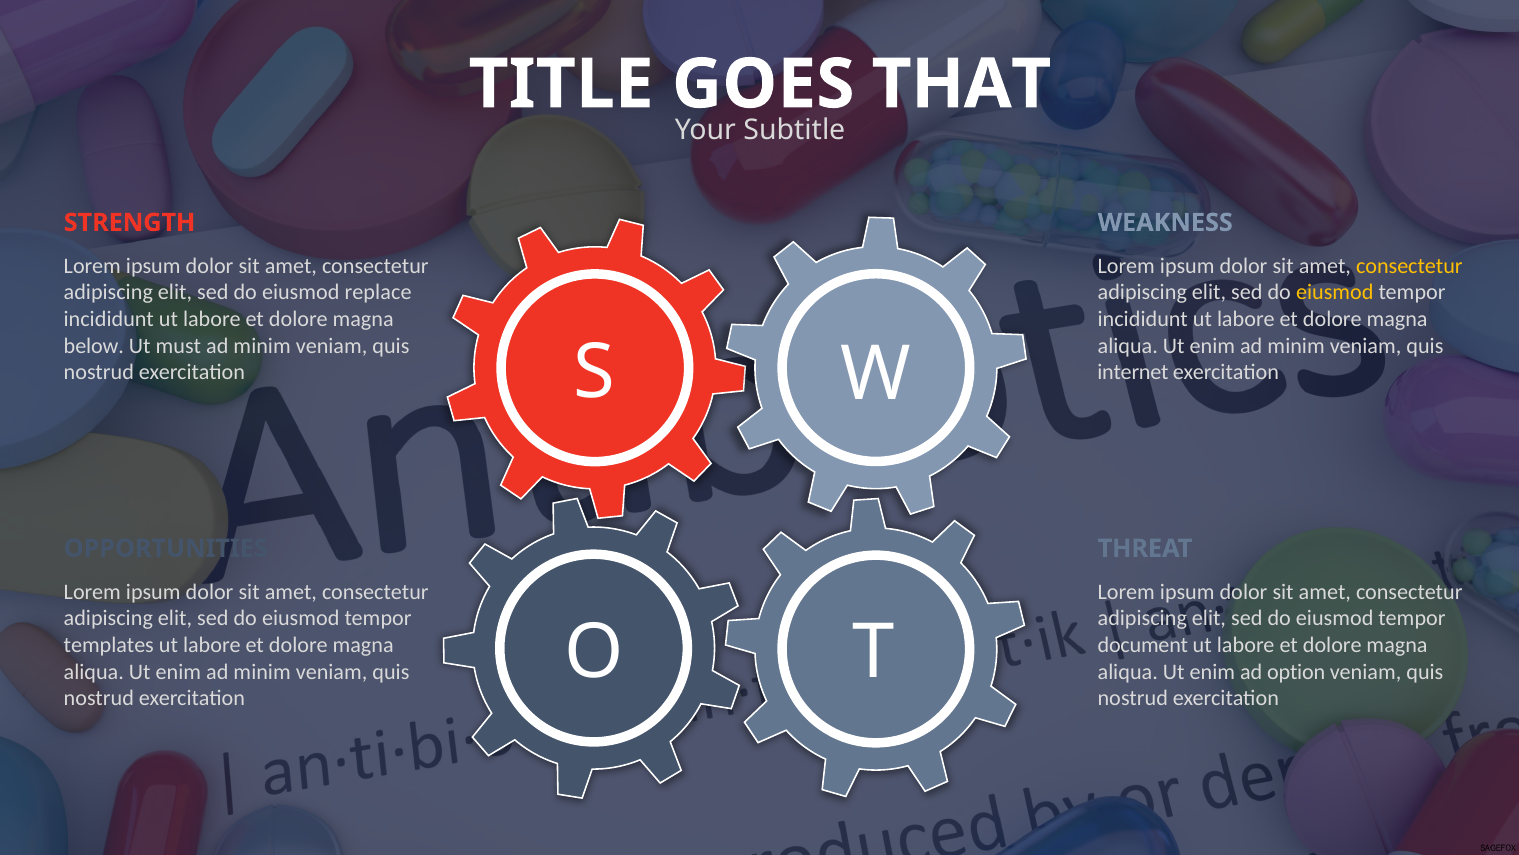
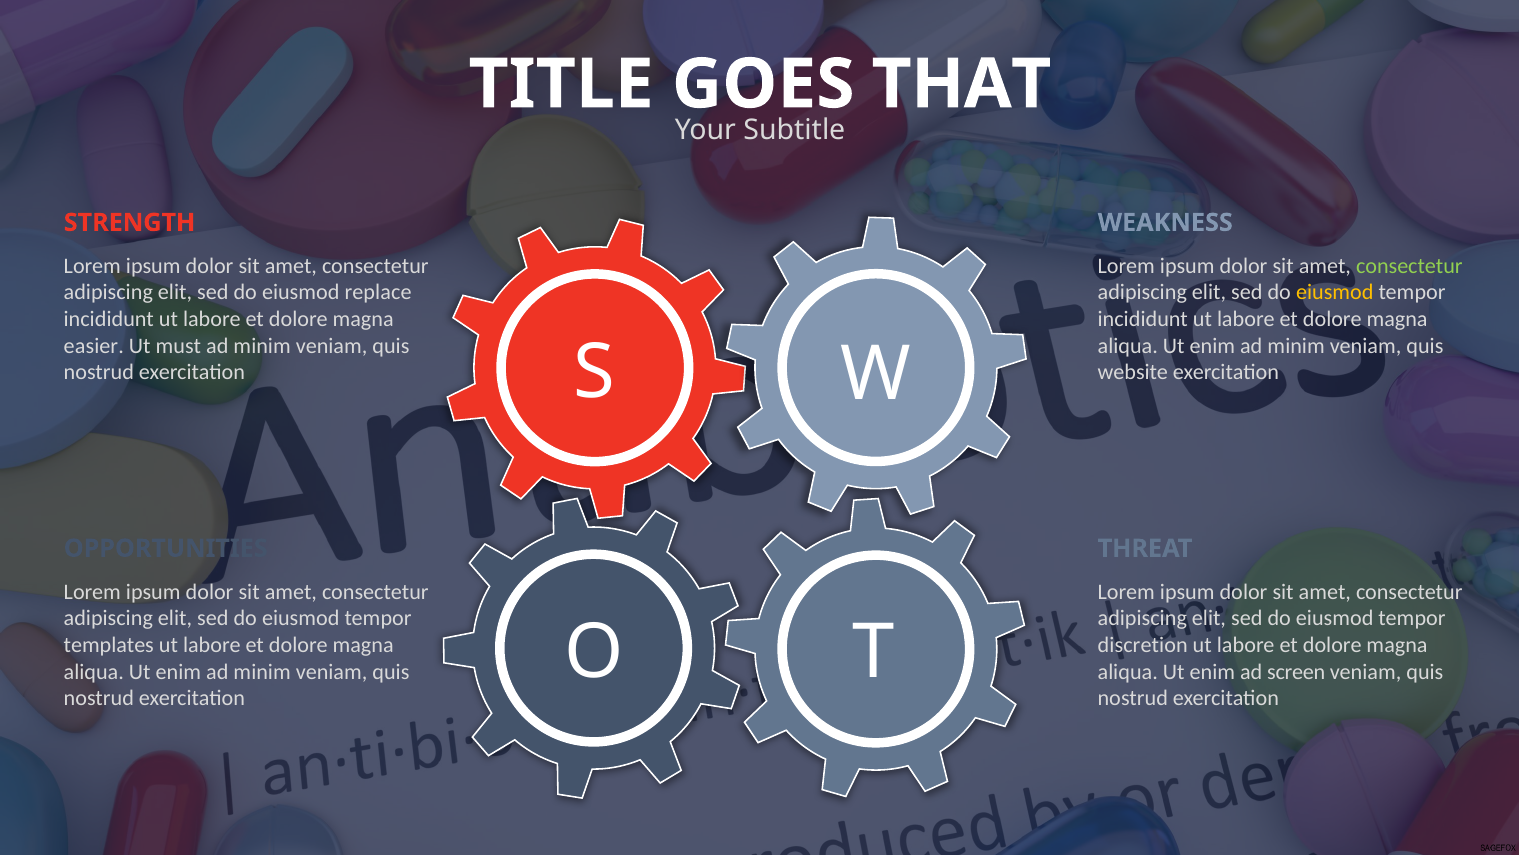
consectetur colour: yellow -> light green (1409, 266)
below: below -> easier (94, 346)
internet: internet -> website (1133, 372)
document: document -> discretion (1143, 645)
option: option -> screen (1296, 671)
